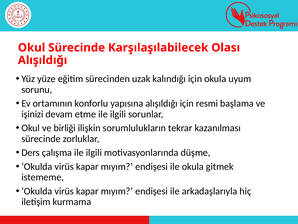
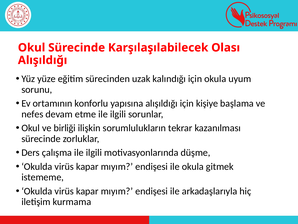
resmi: resmi -> kişiye (207, 103)
işinizi: işinizi -> nefes (32, 114)
